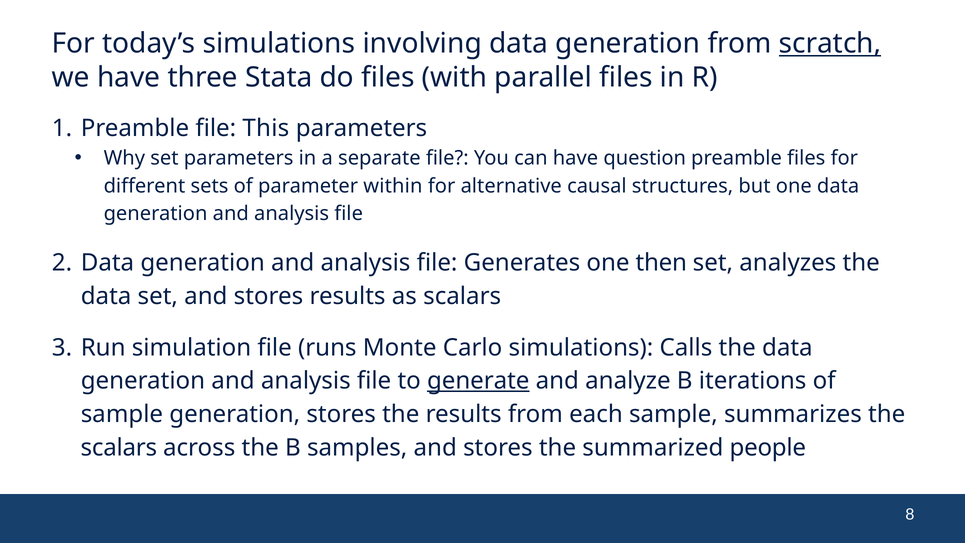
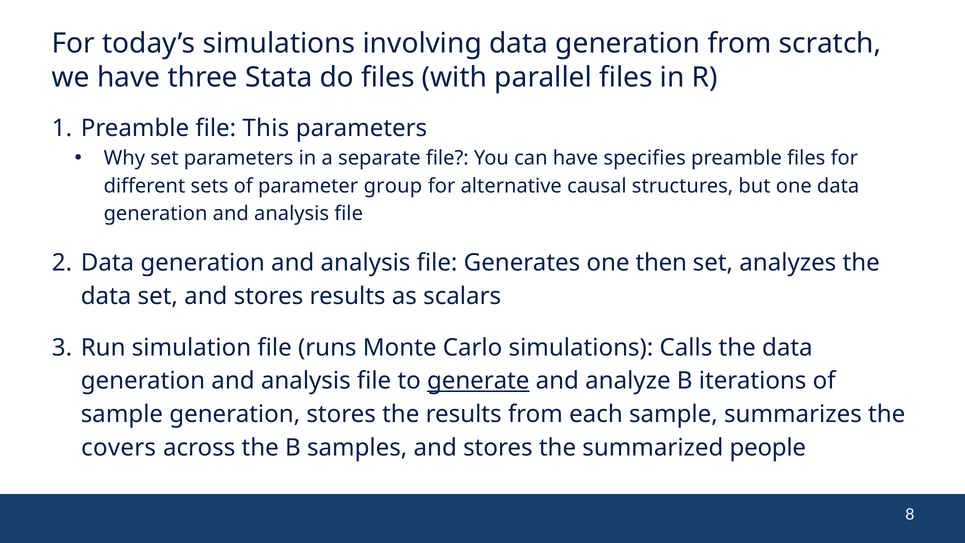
scratch underline: present -> none (830, 44)
question: question -> specifies (645, 158)
within: within -> group (393, 186)
scalars: scalars -> covers (119, 447)
